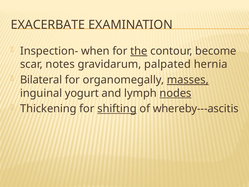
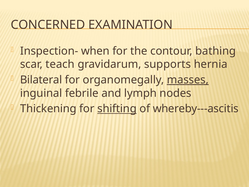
EXACERBATE: EXACERBATE -> CONCERNED (48, 25)
the underline: present -> none (139, 51)
become: become -> bathing (216, 51)
notes: notes -> teach (60, 64)
palpated: palpated -> supports (168, 64)
yogurt: yogurt -> febrile (82, 93)
nodes underline: present -> none (176, 93)
